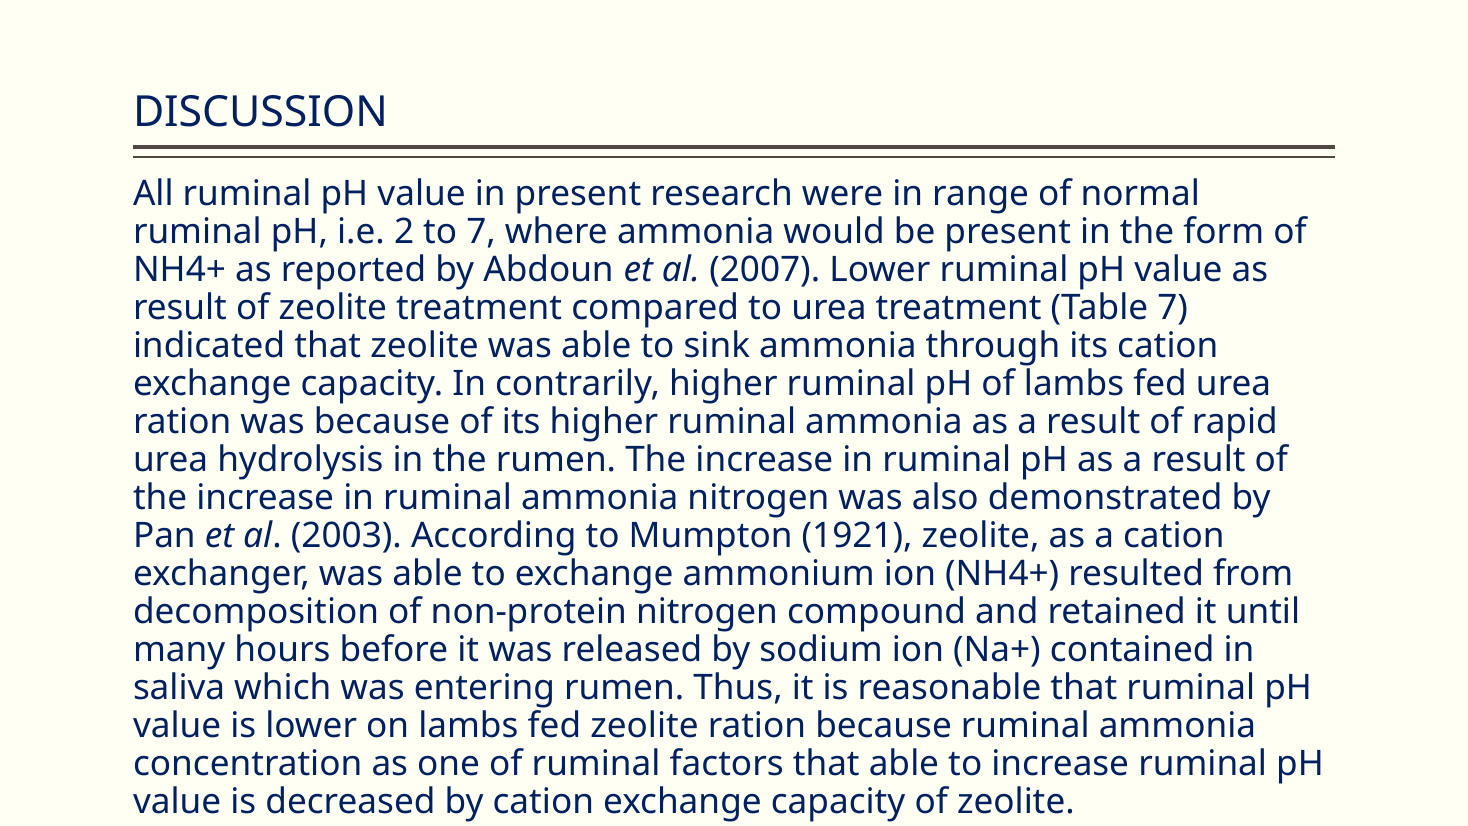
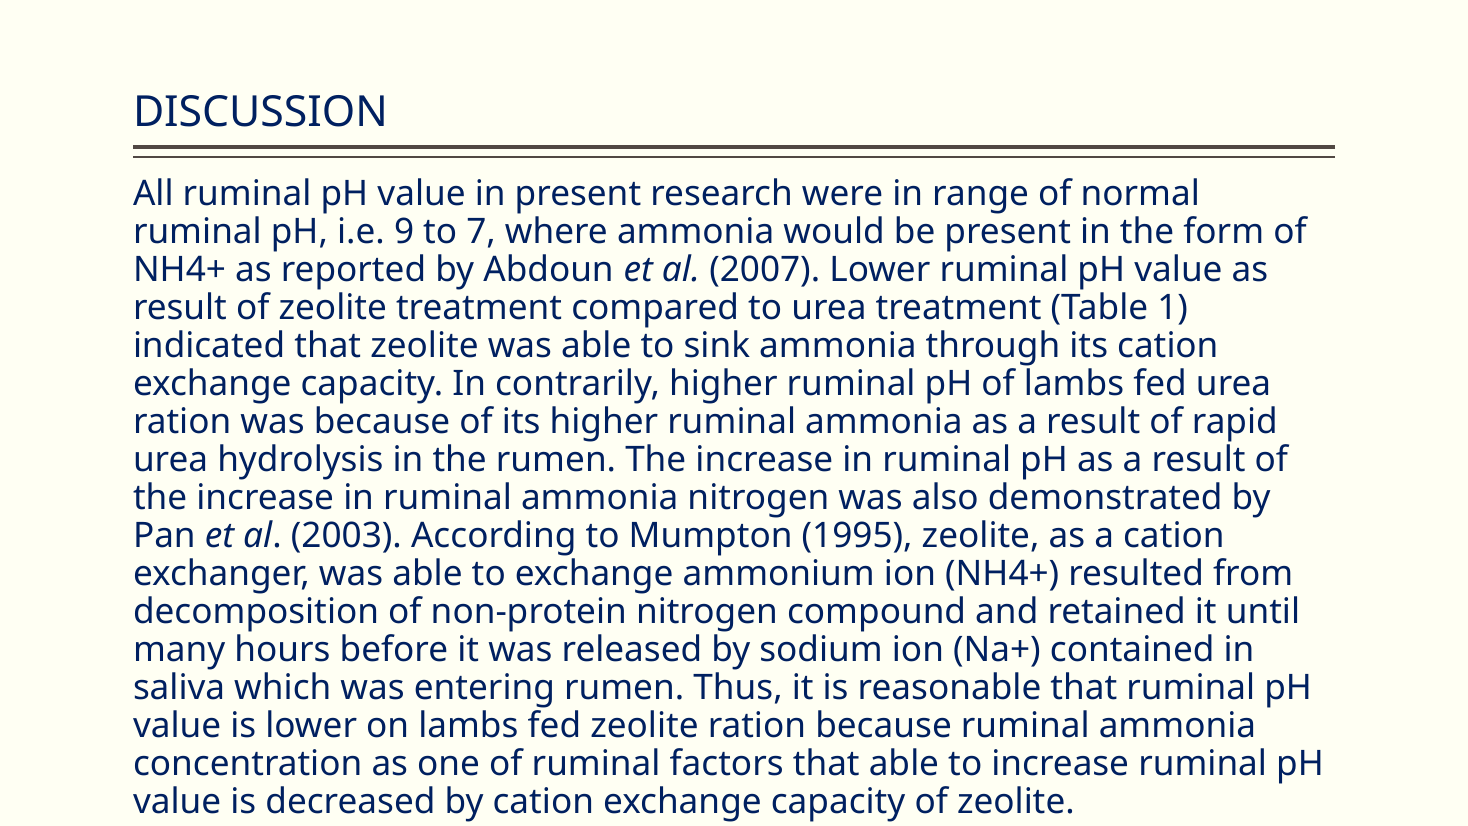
2: 2 -> 9 (404, 232)
Table 7: 7 -> 1 (1173, 308)
1921: 1921 -> 1995 (857, 536)
